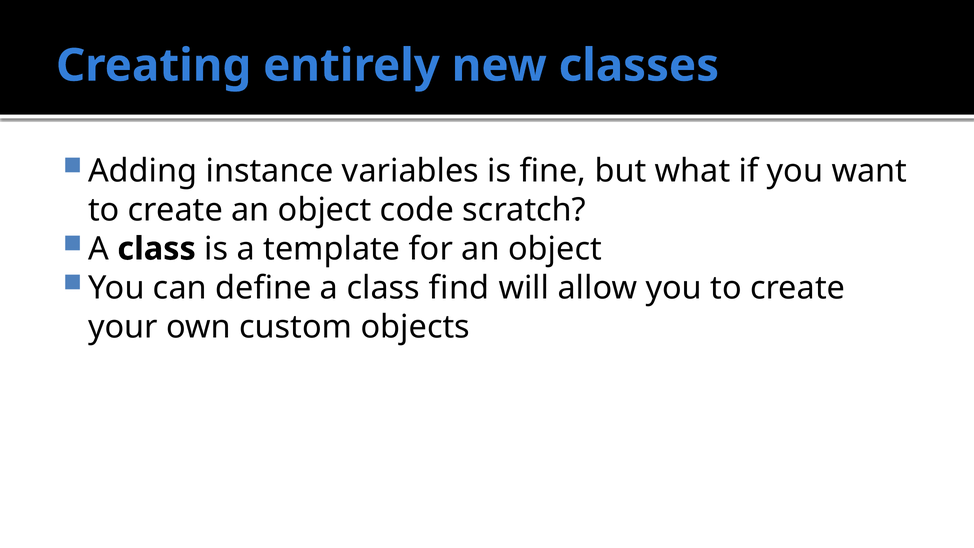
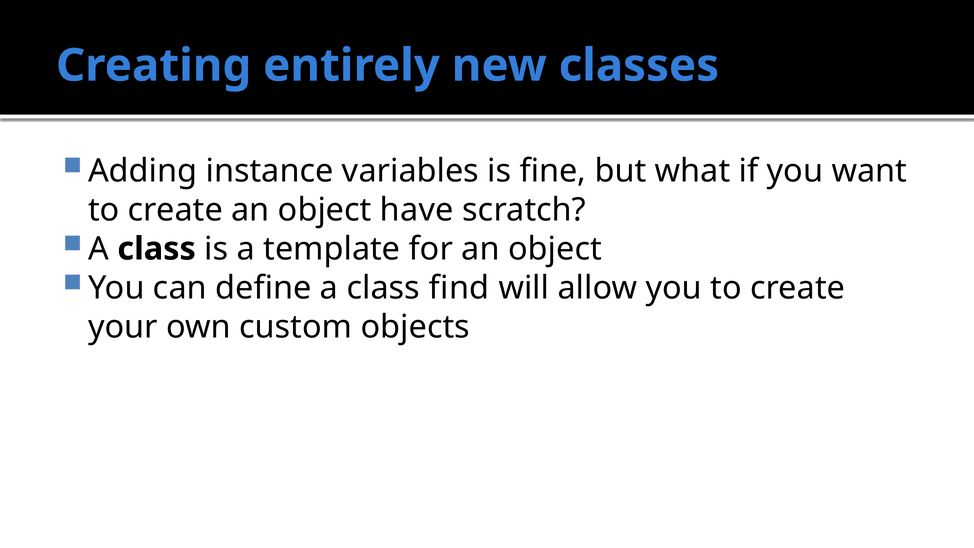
code: code -> have (417, 210)
